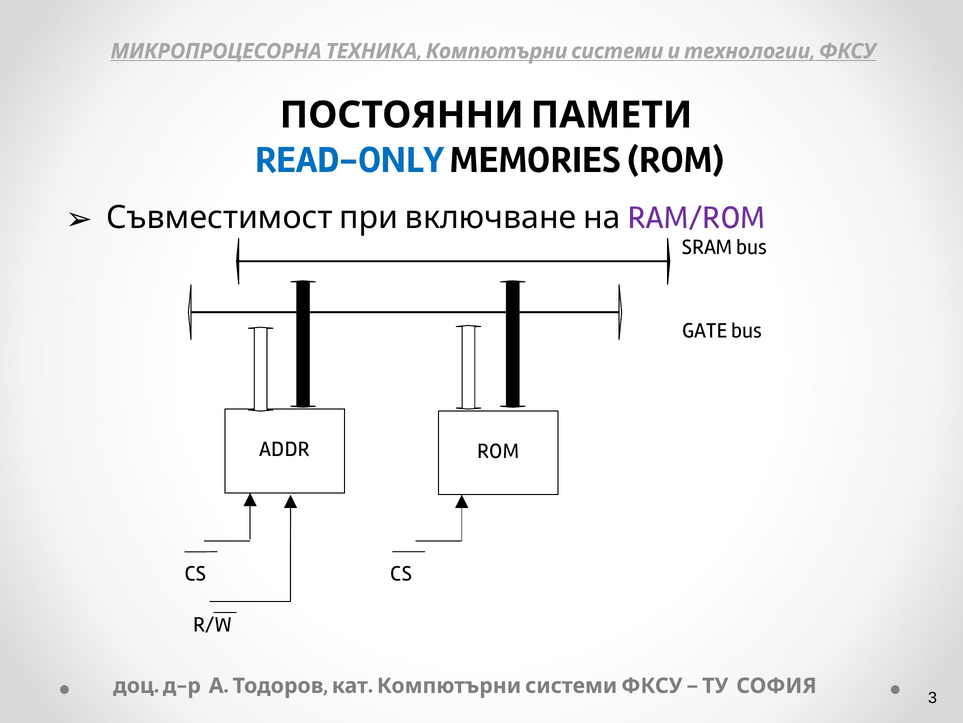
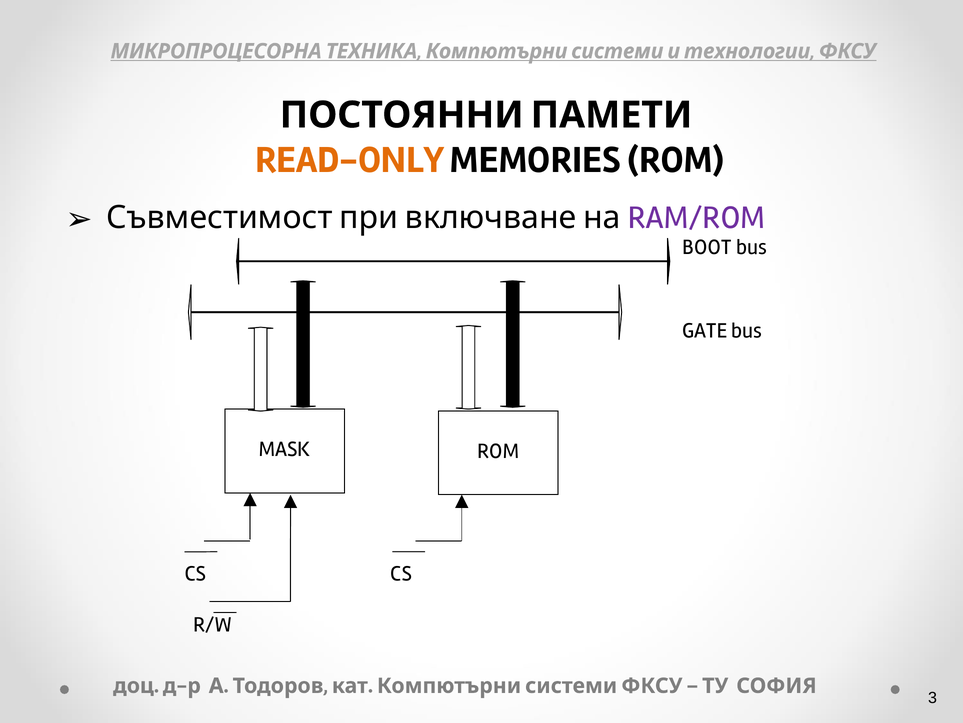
READ-ONLY colour: blue -> orange (350, 160)
SRAM: SRAM -> BOOT (707, 247)
ADDR: ADDR -> MASK (285, 449)
